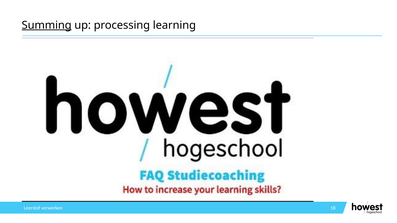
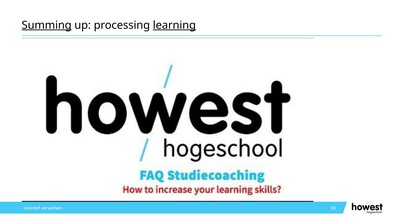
learning underline: none -> present (174, 25)
